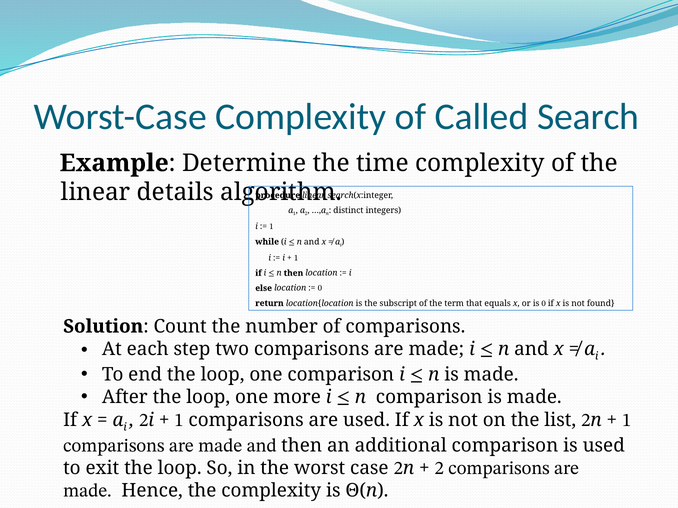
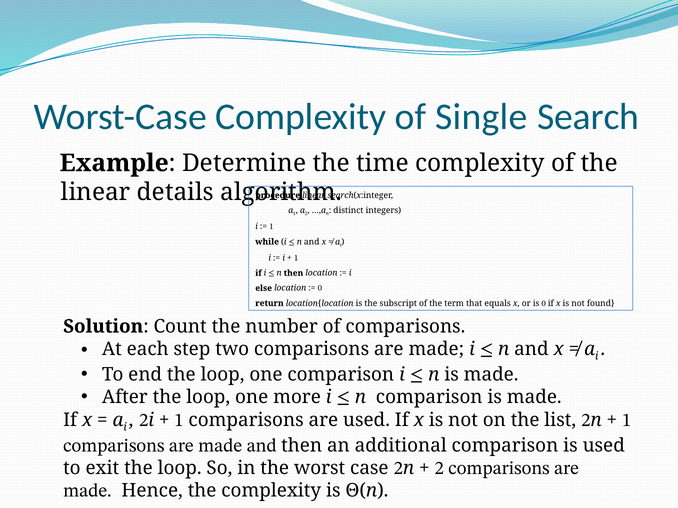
Called: Called -> Single (481, 117)
